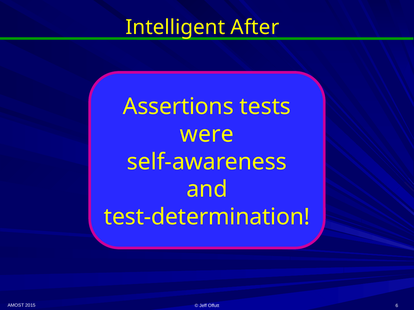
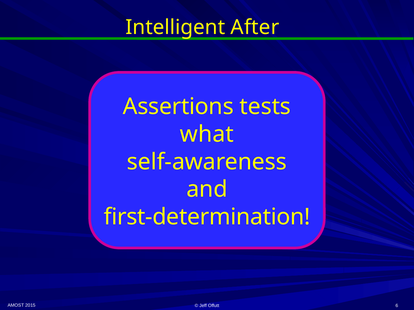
were: were -> what (207, 134)
test-determination: test-determination -> first-determination (207, 217)
